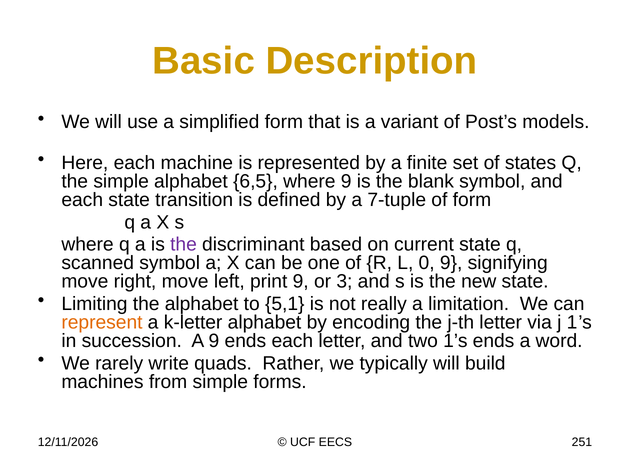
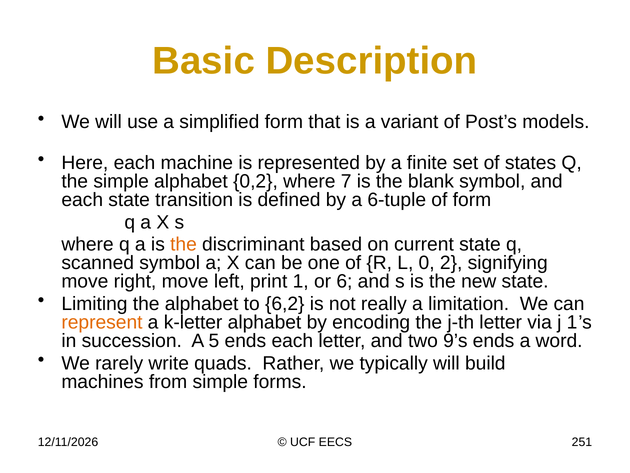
6,5: 6,5 -> 0,2 (255, 181)
where 9: 9 -> 7 (346, 181)
7-tuple: 7-tuple -> 6-tuple (397, 200)
the colour: purple -> orange (184, 244)
0 9: 9 -> 2 (451, 263)
print 9: 9 -> 1 (301, 281)
3: 3 -> 6 (344, 281)
5,1: 5,1 -> 6,2 (285, 304)
A 9: 9 -> 5 (214, 340)
two 1’s: 1’s -> 9’s (455, 340)
